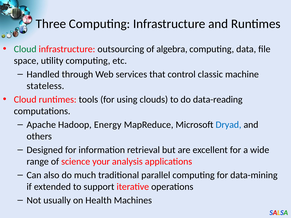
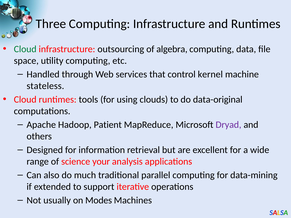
classic: classic -> kernel (210, 74)
data-reading: data-reading -> data-original (218, 100)
Energy: Energy -> Patient (108, 125)
Dryad colour: blue -> purple (228, 125)
Health: Health -> Modes (99, 200)
